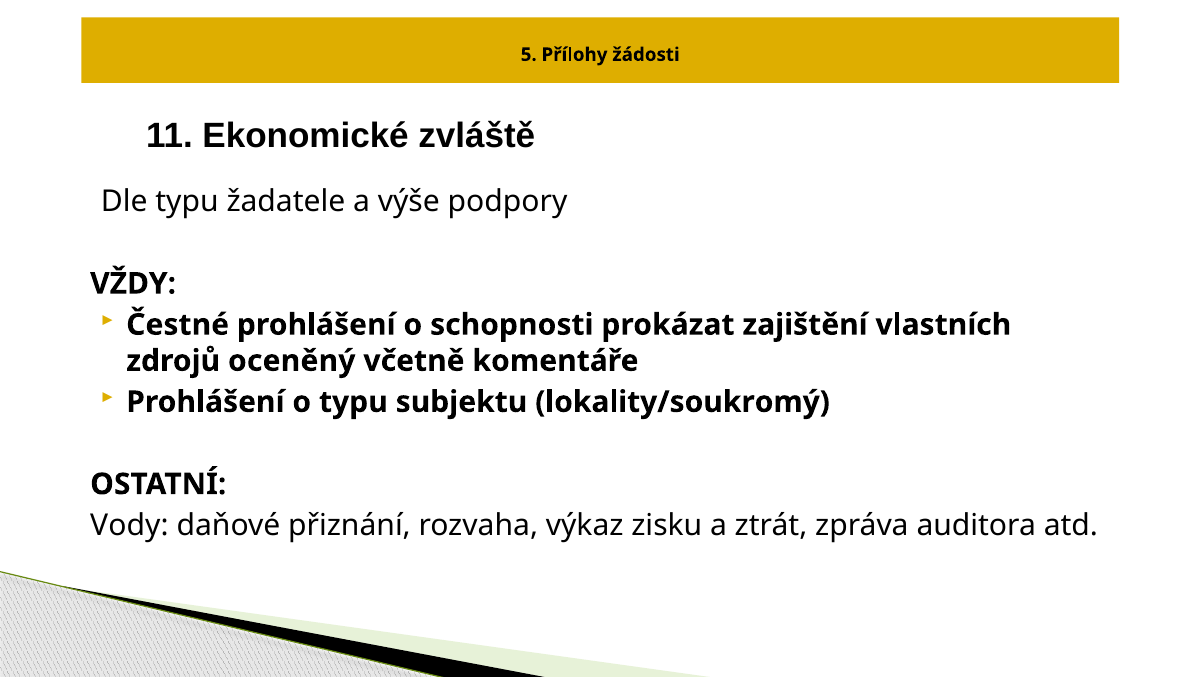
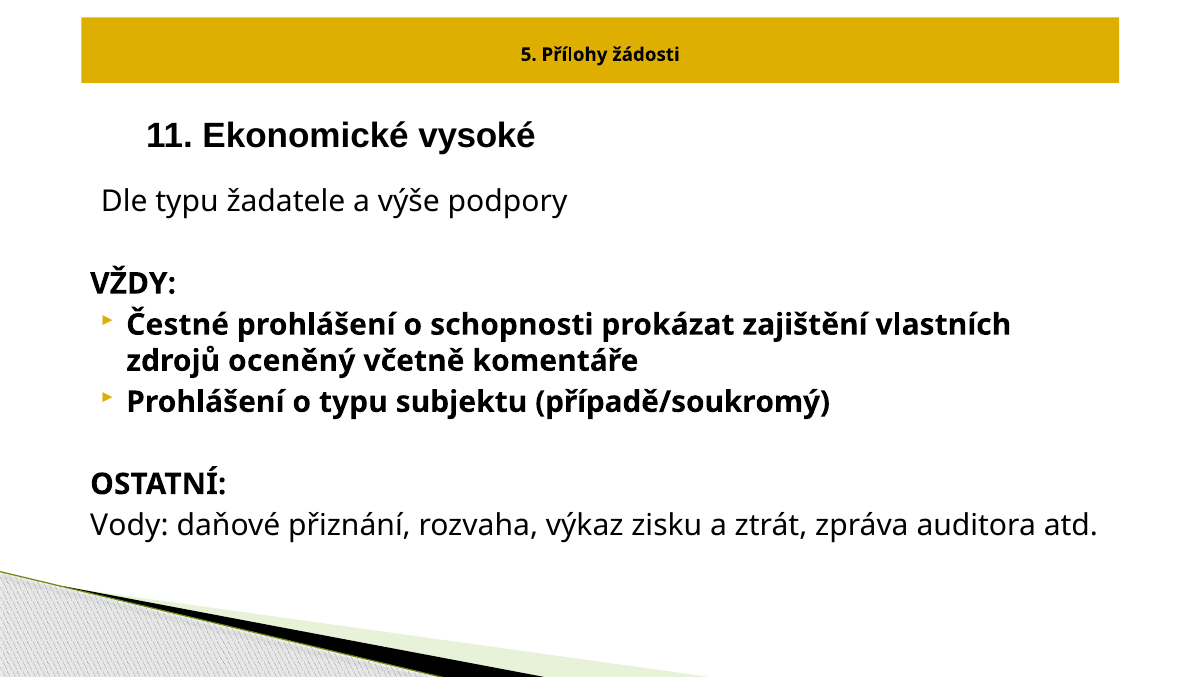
zvláště: zvláště -> vysoké (477, 136)
lokality/soukromý: lokality/soukromý -> případě/soukromý (683, 402)
